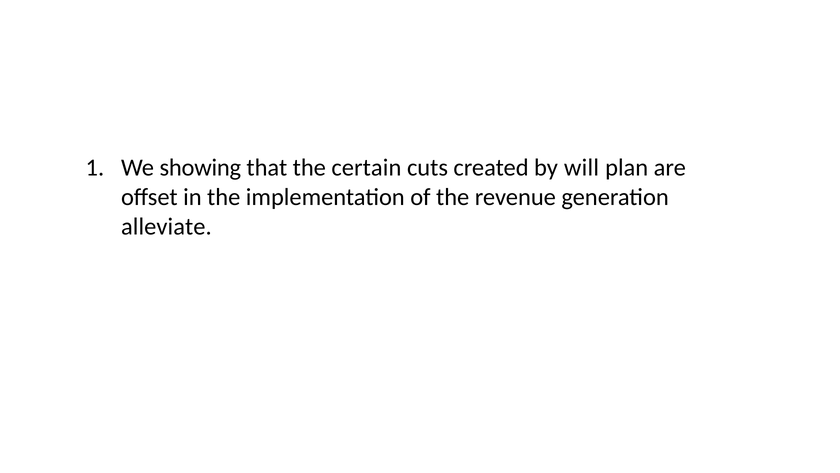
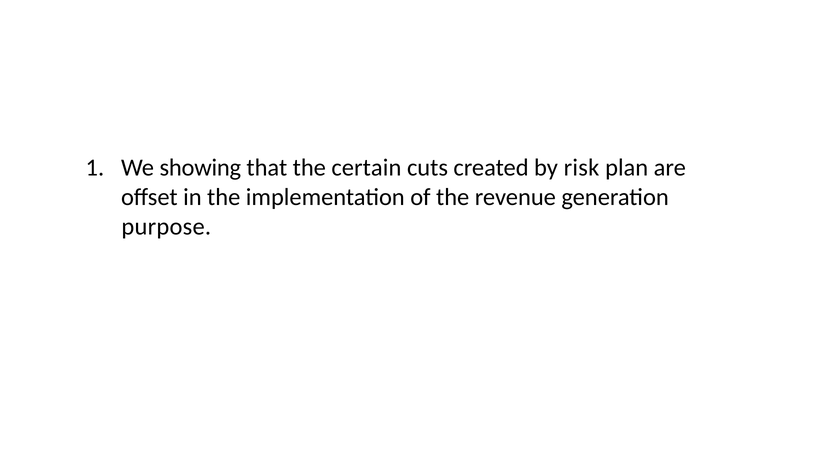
will: will -> risk (581, 167)
alleviate: alleviate -> purpose (166, 226)
